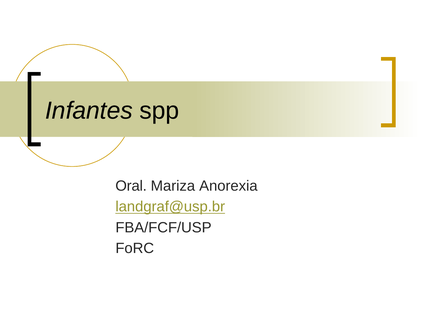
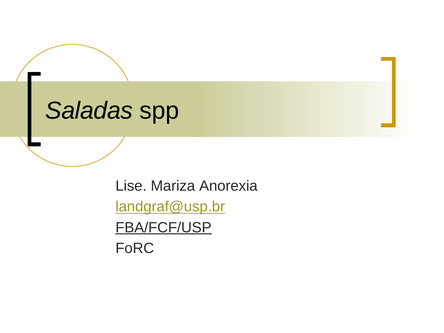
Infantes: Infantes -> Saladas (89, 111)
Oral: Oral -> Lise (131, 186)
FBA/FCF/USP underline: none -> present (163, 227)
